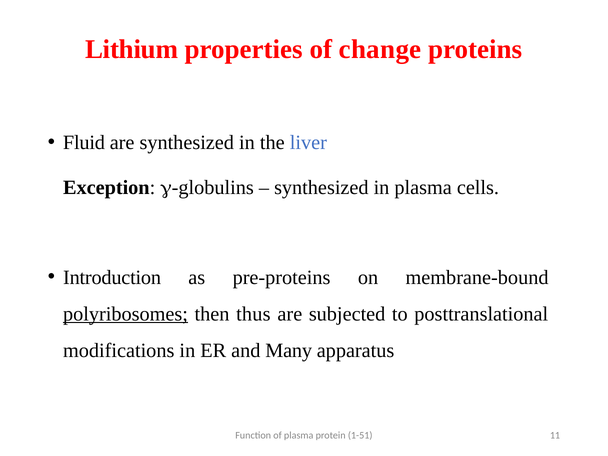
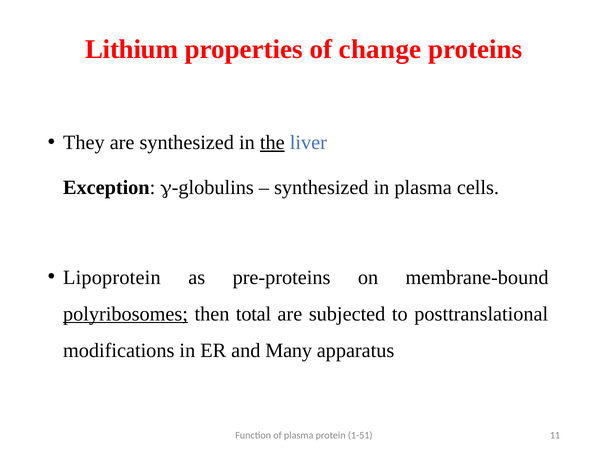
Fluid: Fluid -> They (84, 143)
the underline: none -> present (272, 143)
Introduction: Introduction -> Lipoprotein (112, 277)
thus: thus -> total (254, 314)
